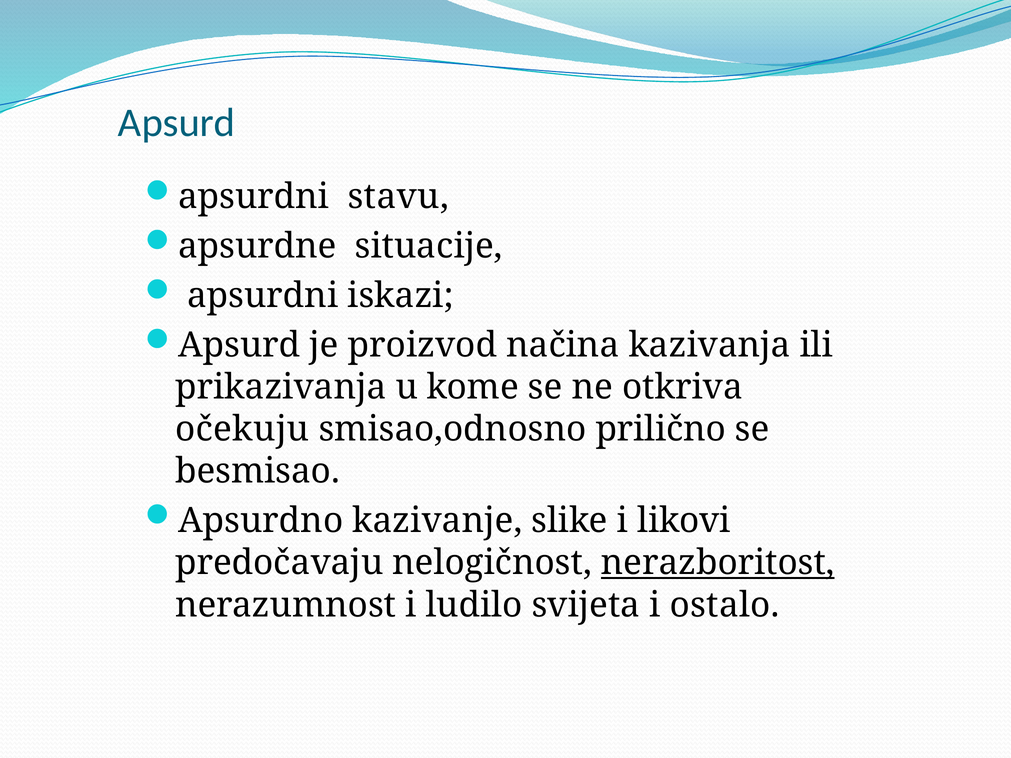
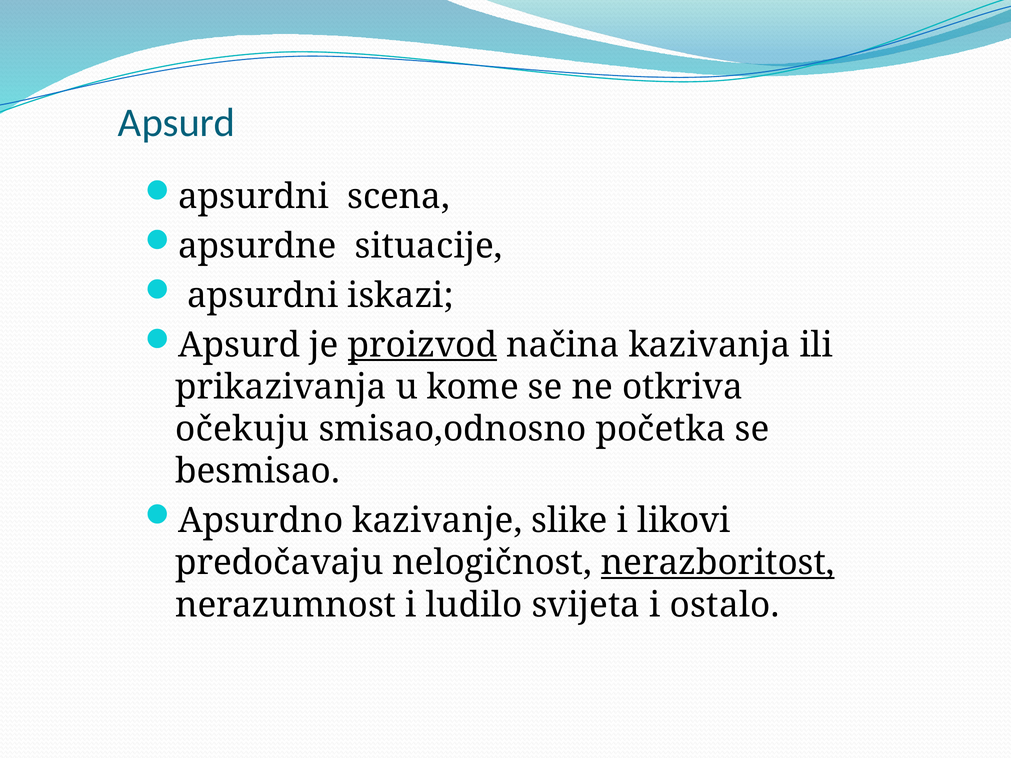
stavu: stavu -> scena (399, 197)
proizvod underline: none -> present (422, 345)
prilično: prilično -> početka (661, 429)
